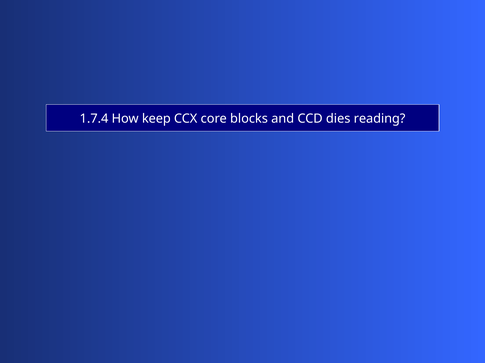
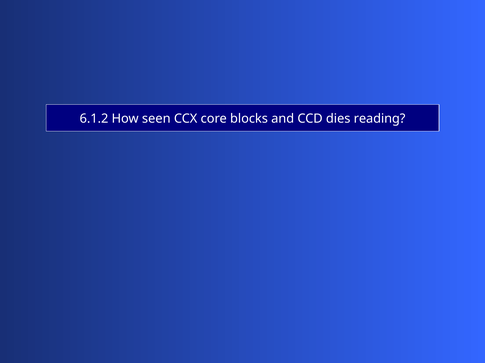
1.7.4: 1.7.4 -> 6.1.2 (94, 119)
keep: keep -> seen (156, 119)
